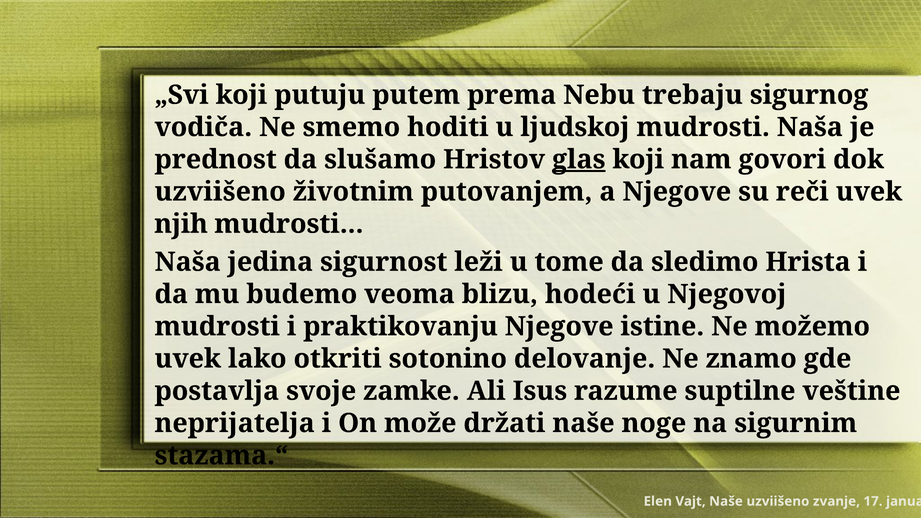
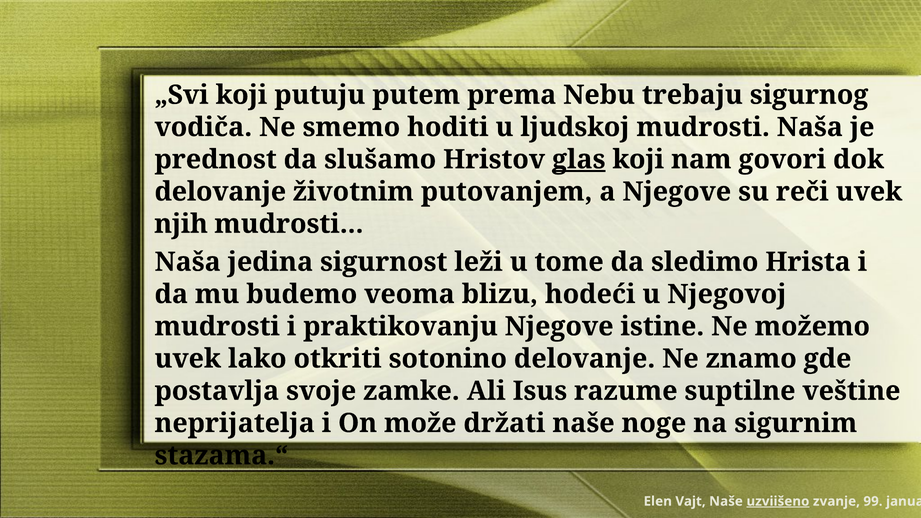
uzviišeno: uzviišeno -> delovanje (220, 192)
uzviišeno underline: none -> present (778, 501)
17: 17 -> 99 (873, 501)
